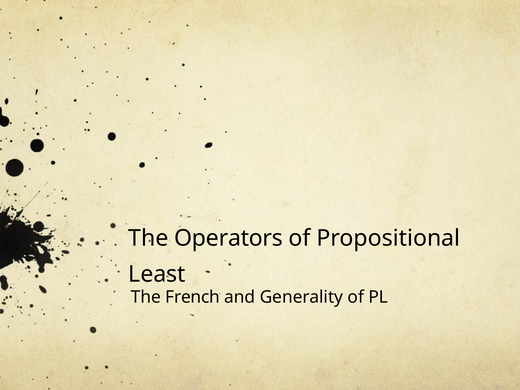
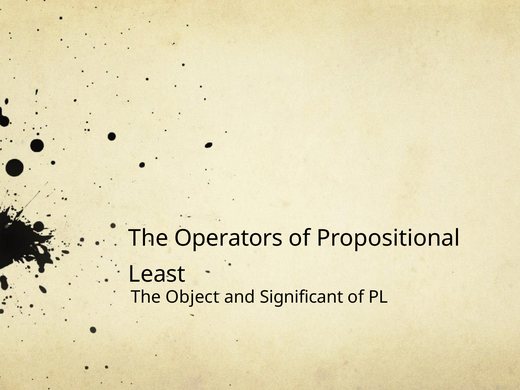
French: French -> Object (192, 297)
Generality: Generality -> Significant (301, 297)
